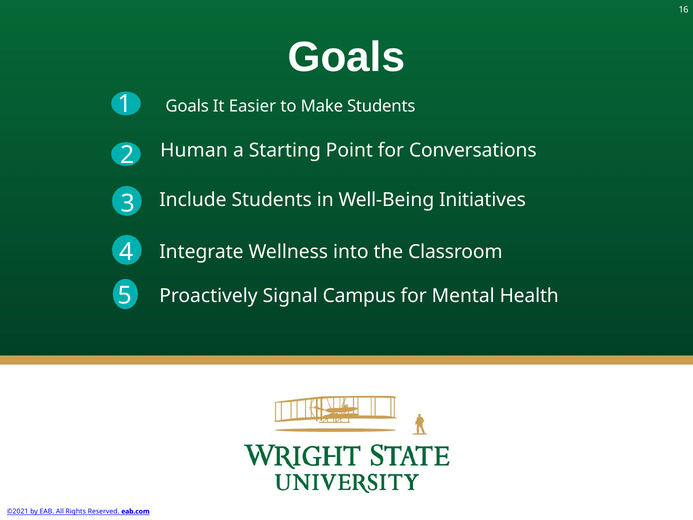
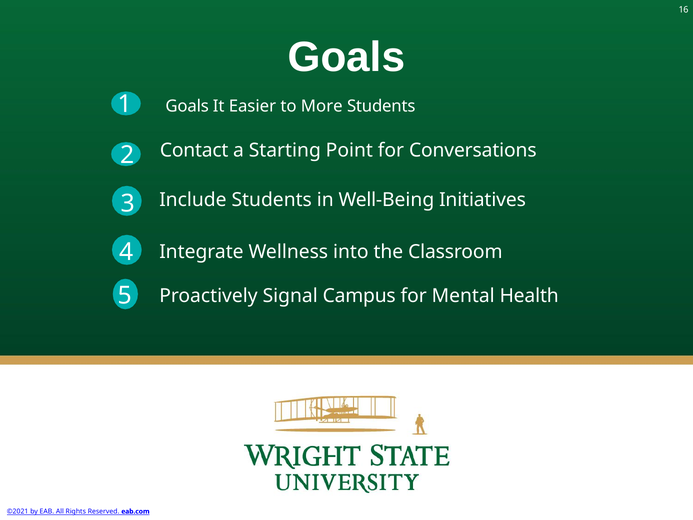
Make: Make -> More (322, 106)
Human: Human -> Contact (194, 150)
